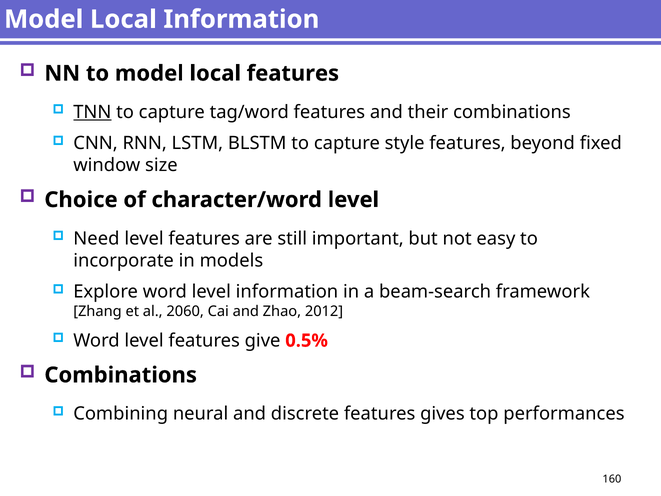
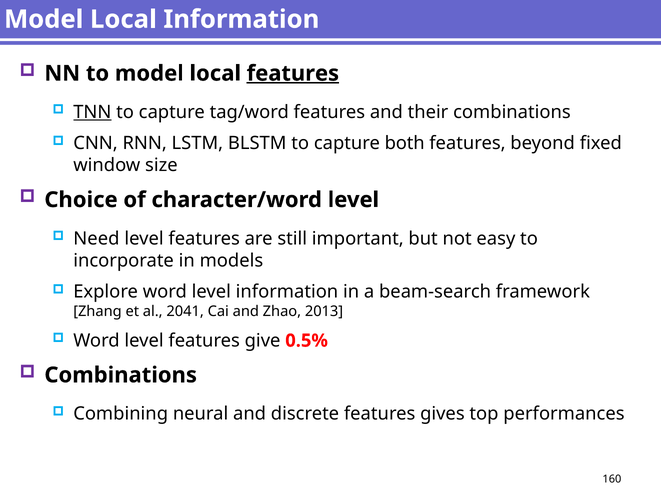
features underline: none -> present (293, 73)
style: style -> both (405, 143)
2060: 2060 -> 2041 (185, 311)
2012: 2012 -> 2013 (324, 311)
